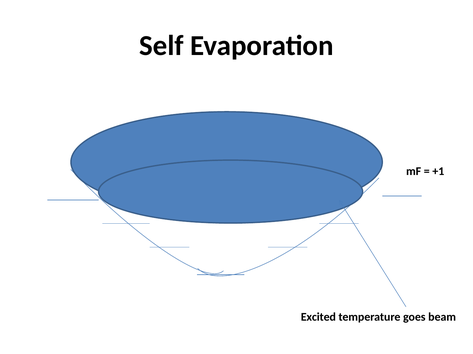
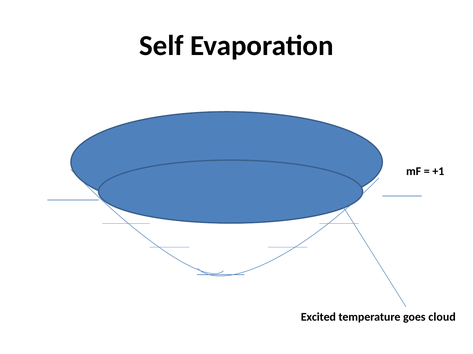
beam: beam -> cloud (442, 318)
